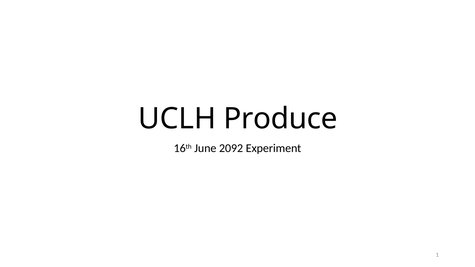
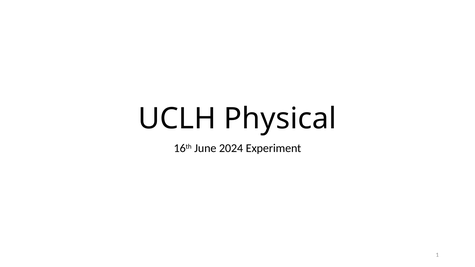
Produce: Produce -> Physical (280, 119)
2092: 2092 -> 2024 (231, 148)
